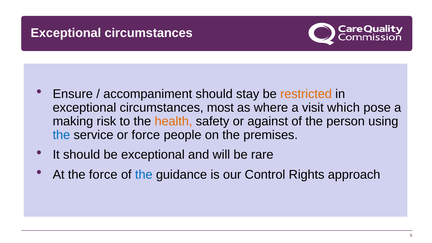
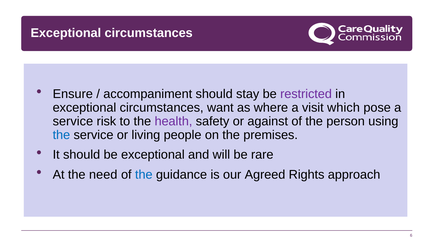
restricted colour: orange -> purple (306, 94)
most: most -> want (220, 108)
making: making -> service (73, 121)
health colour: orange -> purple (173, 121)
or force: force -> living (146, 135)
the force: force -> need (103, 175)
Control: Control -> Agreed (265, 175)
